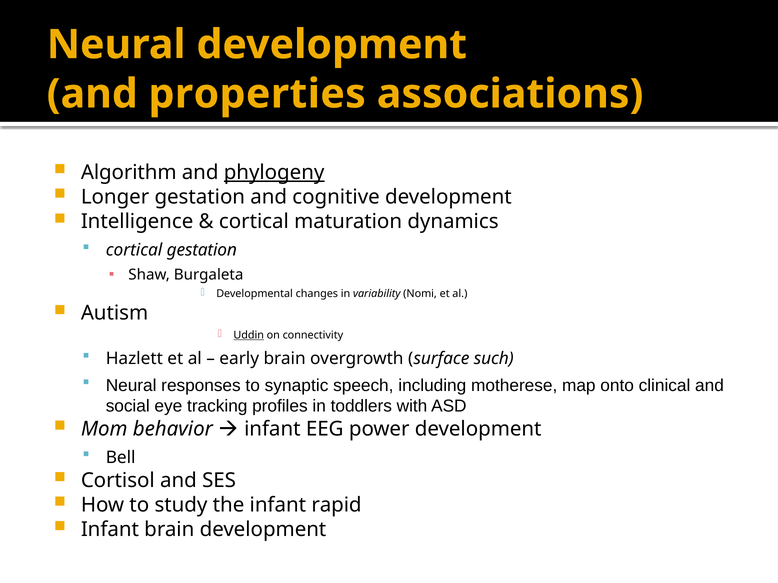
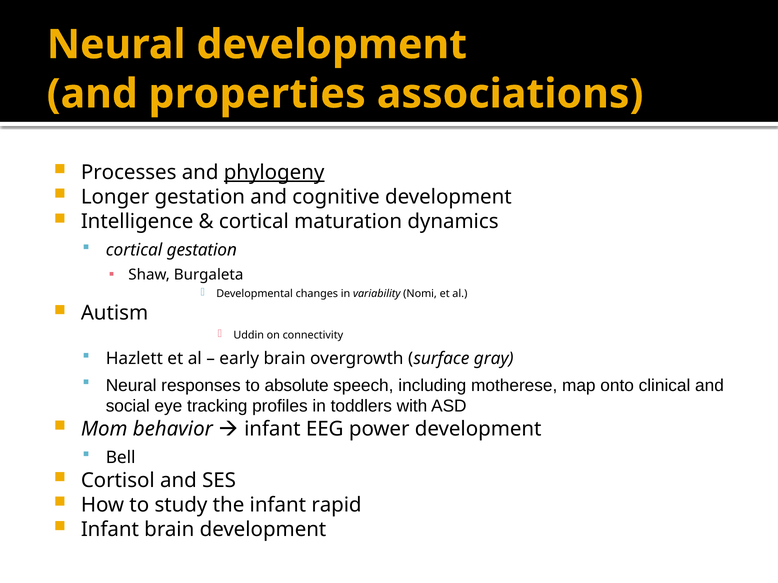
Algorithm: Algorithm -> Processes (129, 173)
Uddin underline: present -> none (249, 335)
such: such -> gray (494, 359)
synaptic: synaptic -> absolute (297, 386)
